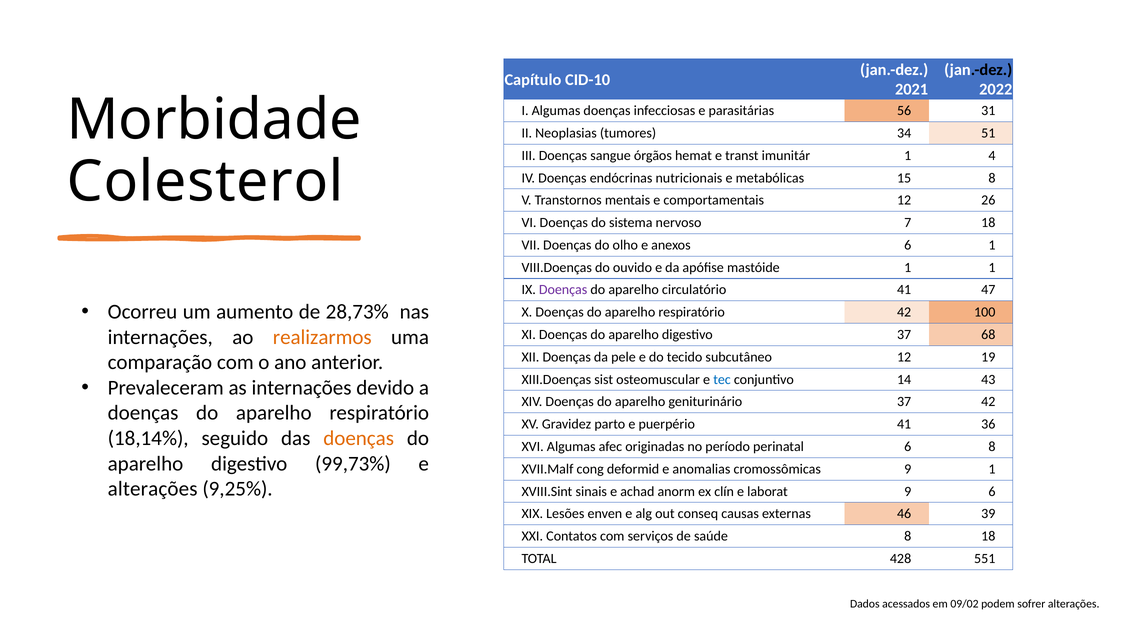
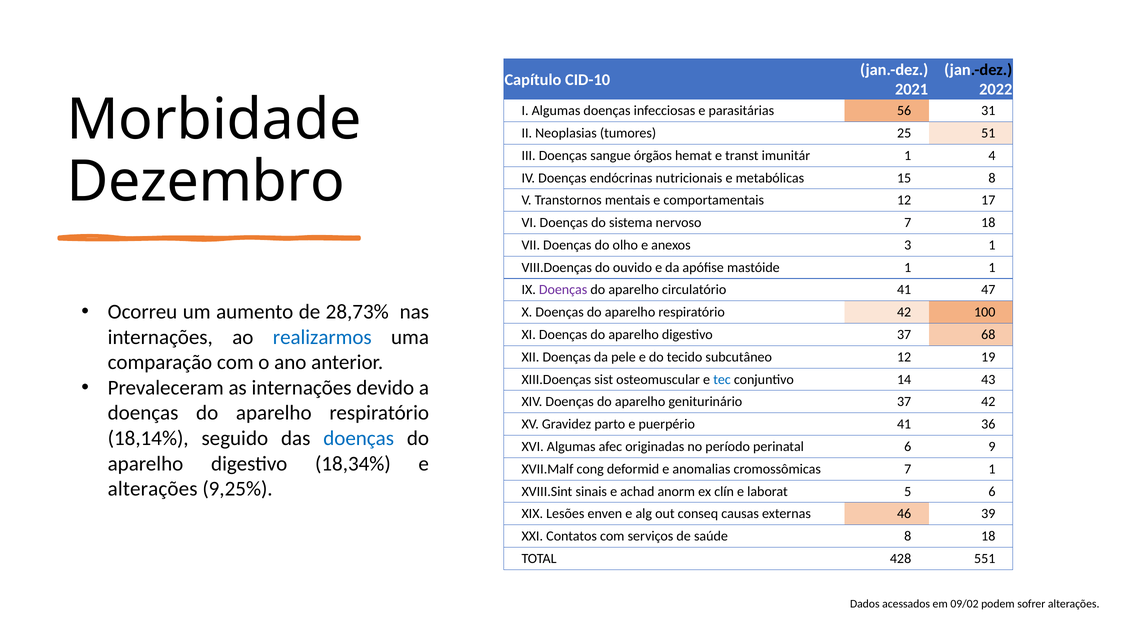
34: 34 -> 25 (904, 133)
Colesterol: Colesterol -> Dezembro (206, 182)
26: 26 -> 17 (988, 200)
anexos 6: 6 -> 3 (908, 245)
realizarmos colour: orange -> blue (322, 337)
doenças colour: orange -> blue (359, 438)
6 8: 8 -> 9 (992, 446)
99,73%: 99,73% -> 18,34% (353, 463)
cromossômicas 9: 9 -> 7 (908, 469)
laborat 9: 9 -> 5 (908, 491)
